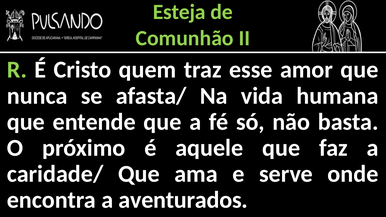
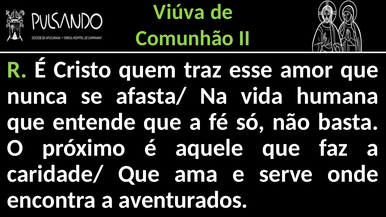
Esteja: Esteja -> Viúva (179, 12)
